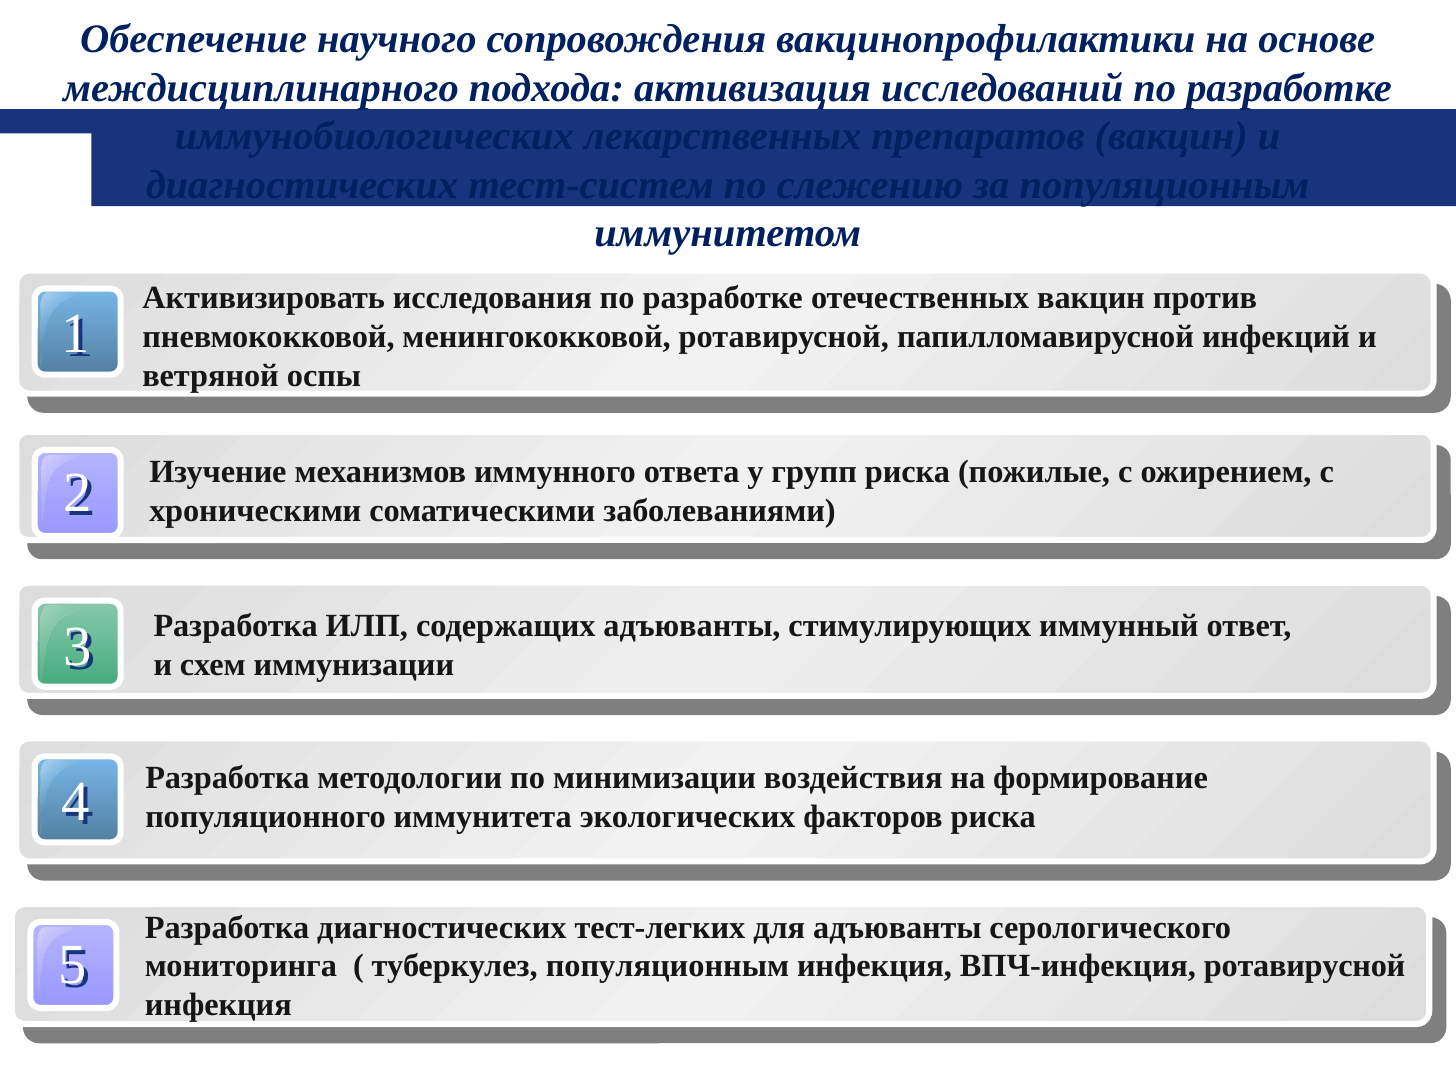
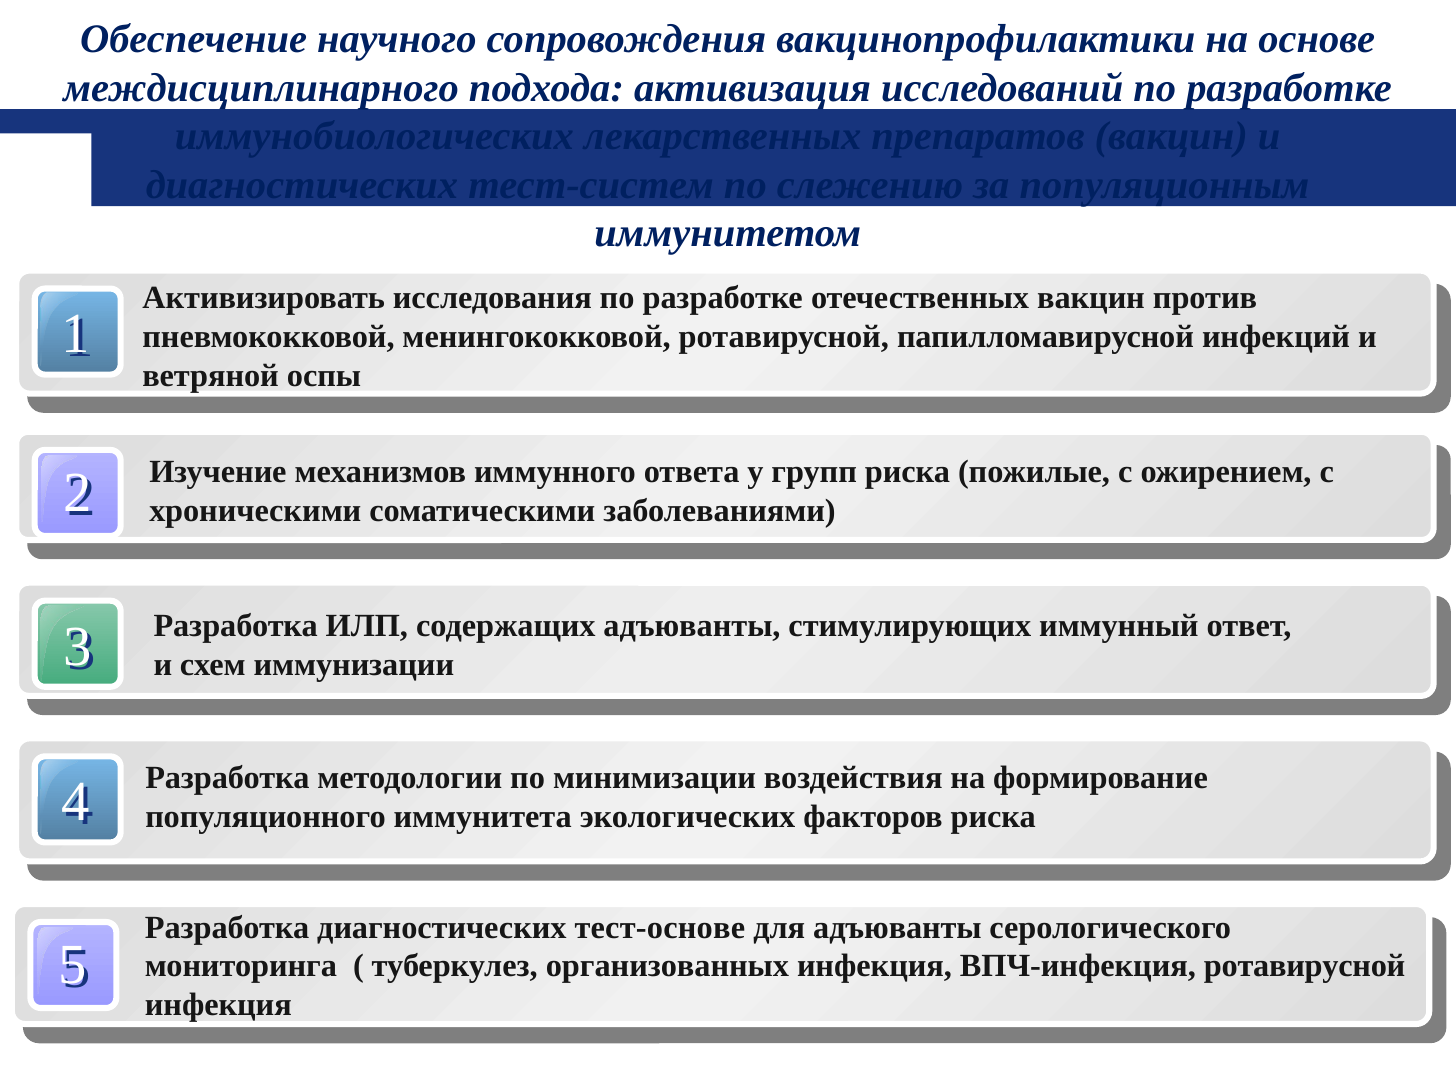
тест-легких: тест-легких -> тест-основе (660, 927)
туберкулез популяционным: популяционным -> организованных (667, 966)
